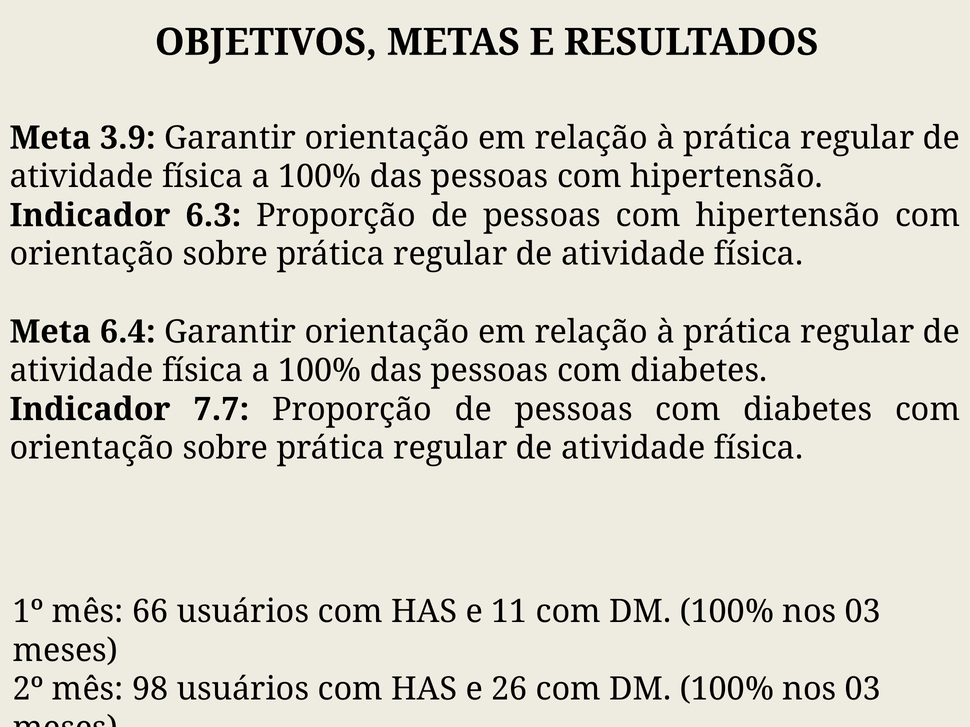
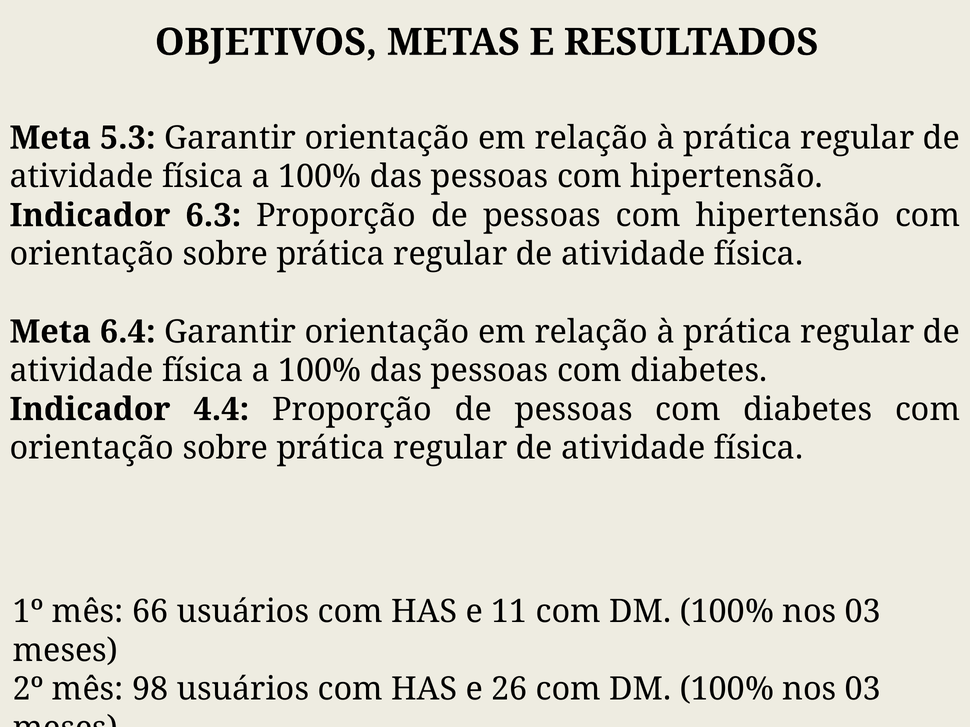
3.9: 3.9 -> 5.3 (128, 138)
7.7: 7.7 -> 4.4 (221, 410)
